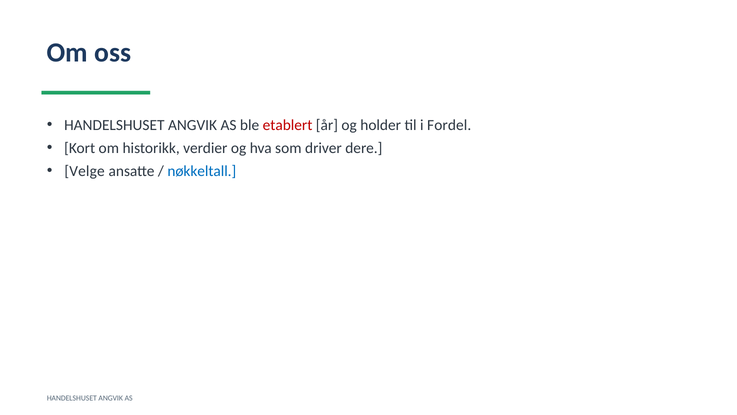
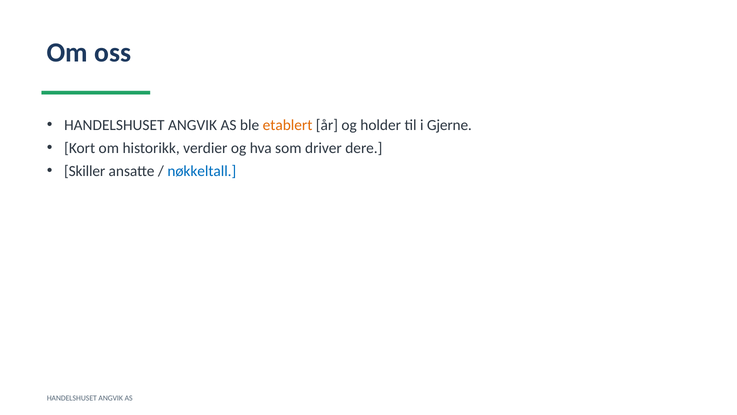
etablert colour: red -> orange (288, 125)
Fordel: Fordel -> Gjerne (449, 125)
Velge: Velge -> Skiller (85, 171)
